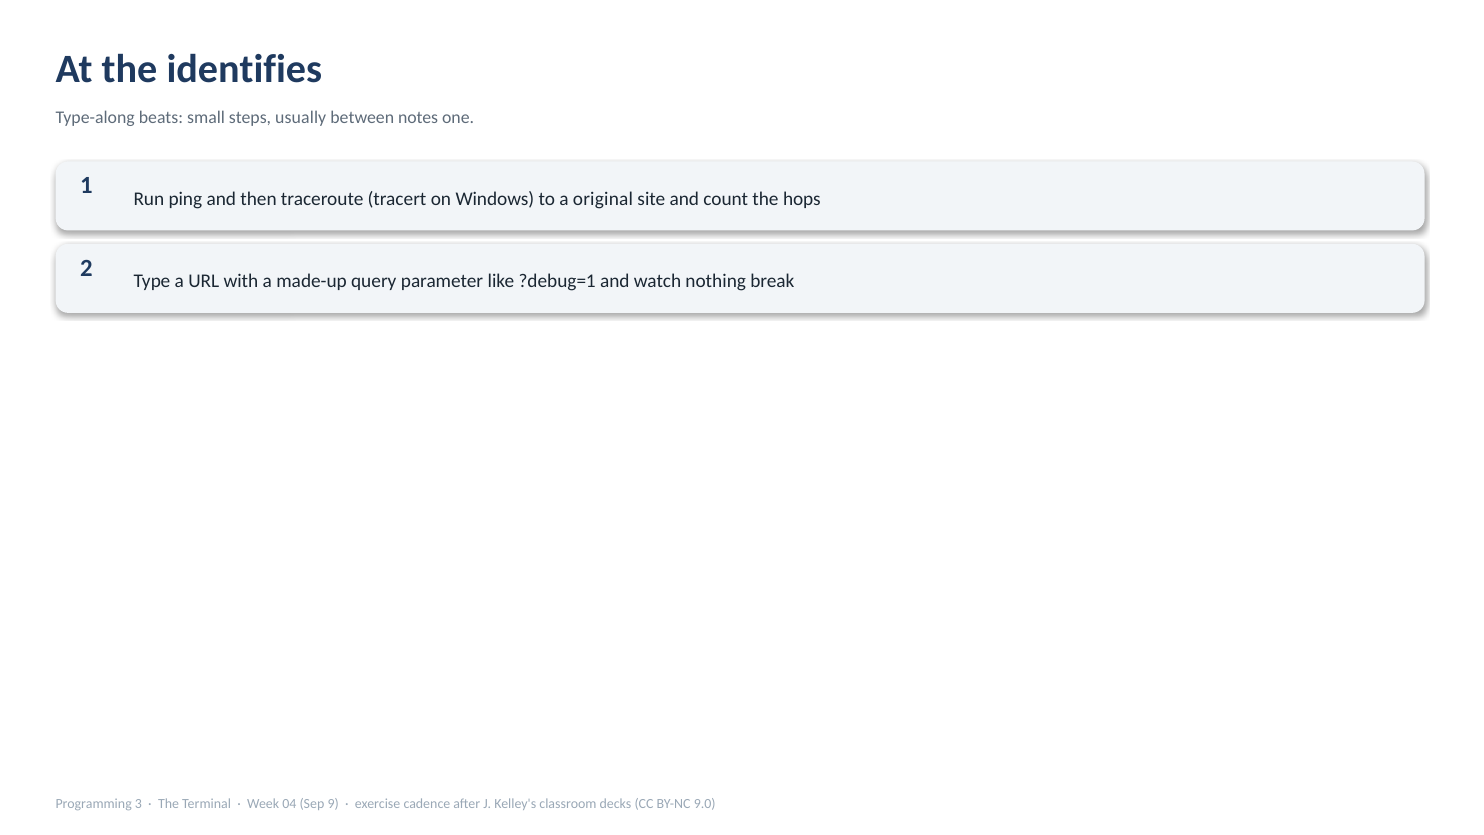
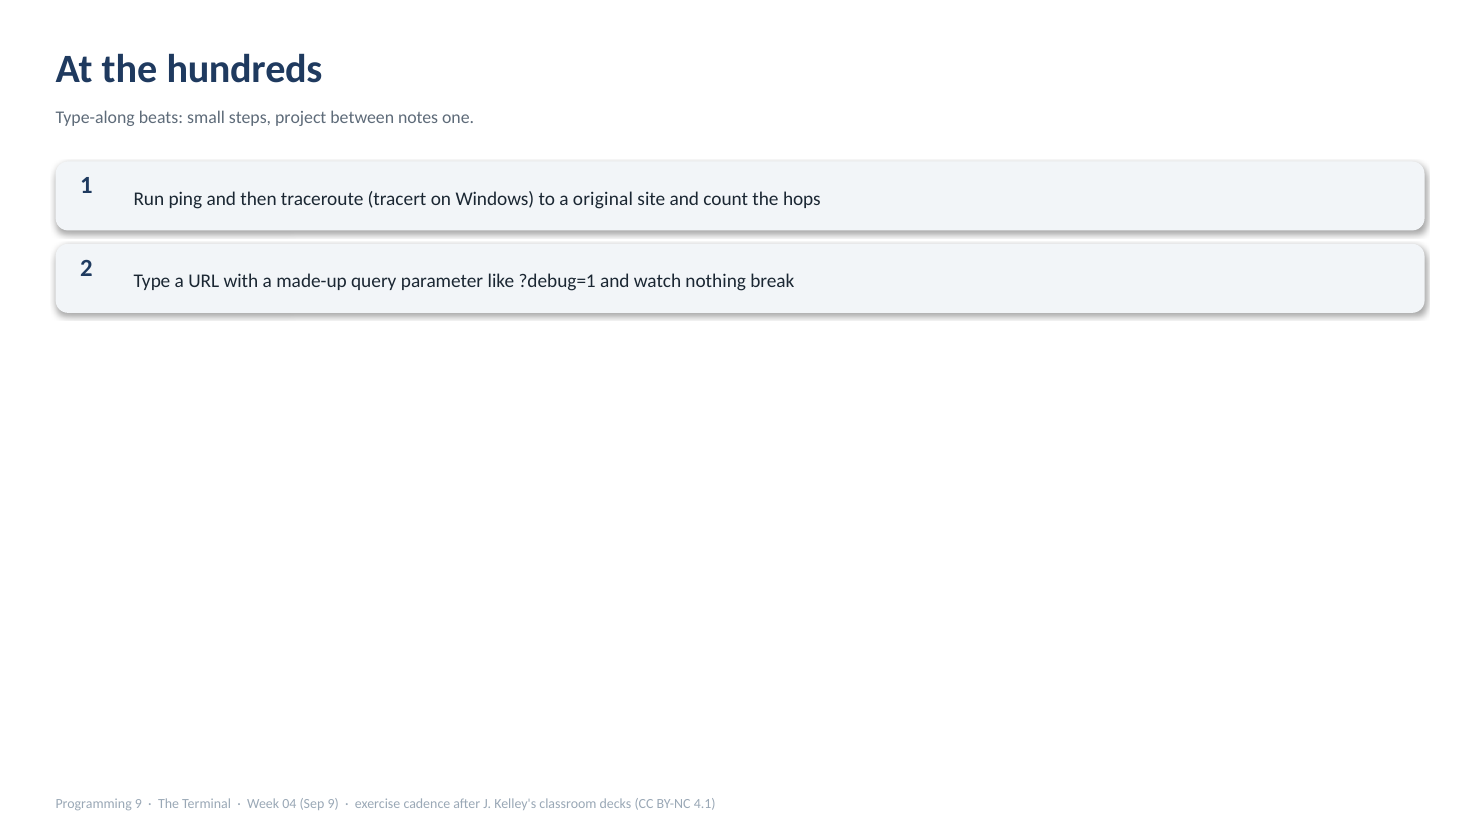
identifies: identifies -> hundreds (244, 69)
usually: usually -> project (301, 118)
Programming 3: 3 -> 9 (138, 804)
9.0: 9.0 -> 4.1 (705, 804)
